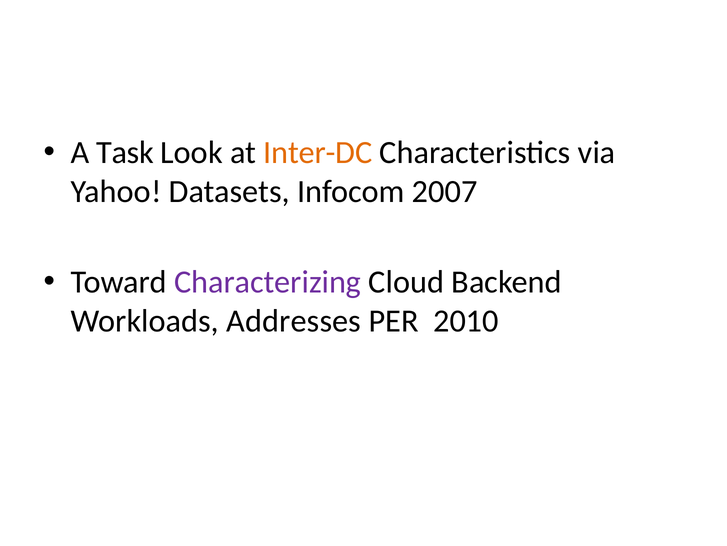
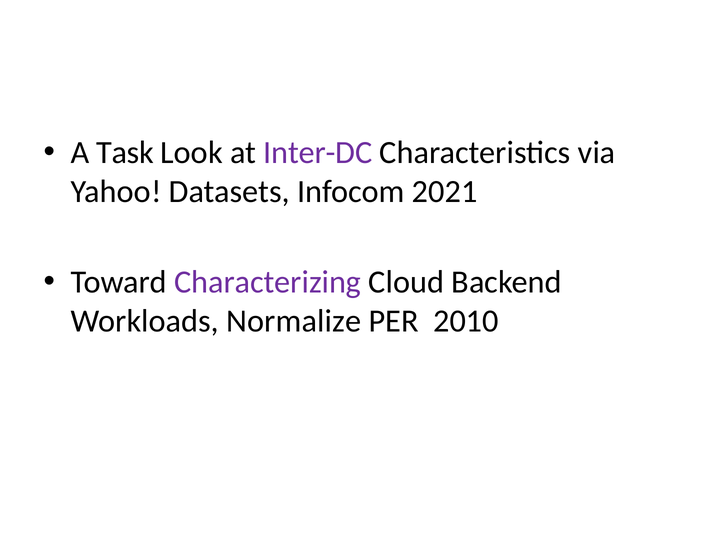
Inter-DC colour: orange -> purple (318, 153)
2007: 2007 -> 2021 (445, 191)
Addresses: Addresses -> Normalize (294, 321)
